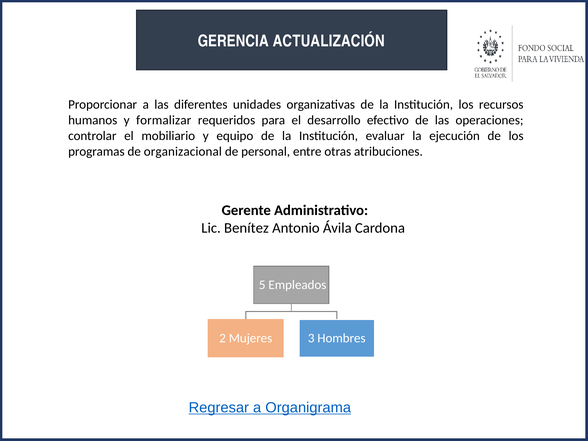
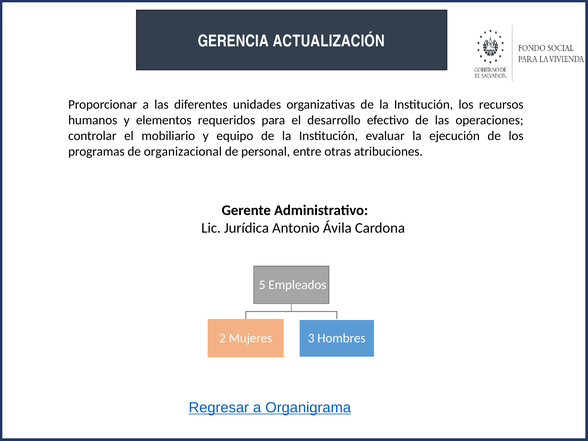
formalizar: formalizar -> elementos (164, 120)
Benítez: Benítez -> Jurídica (247, 228)
